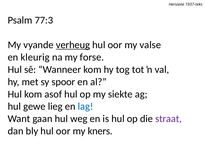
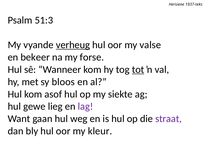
77:3: 77:3 -> 51:3 (44, 20)
kleurig: kleurig -> bekeer (35, 57)
tot underline: none -> present (138, 70)
spoor: spoor -> bloos (63, 82)
lag colour: blue -> purple (85, 107)
kners: kners -> kleur (100, 132)
